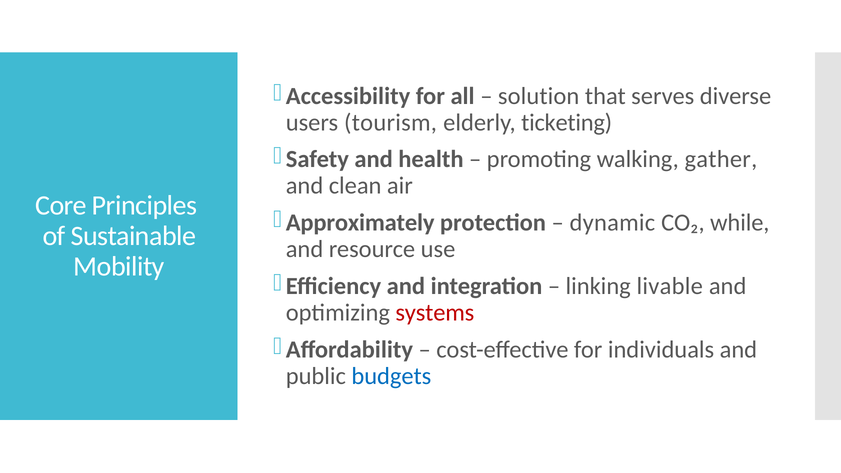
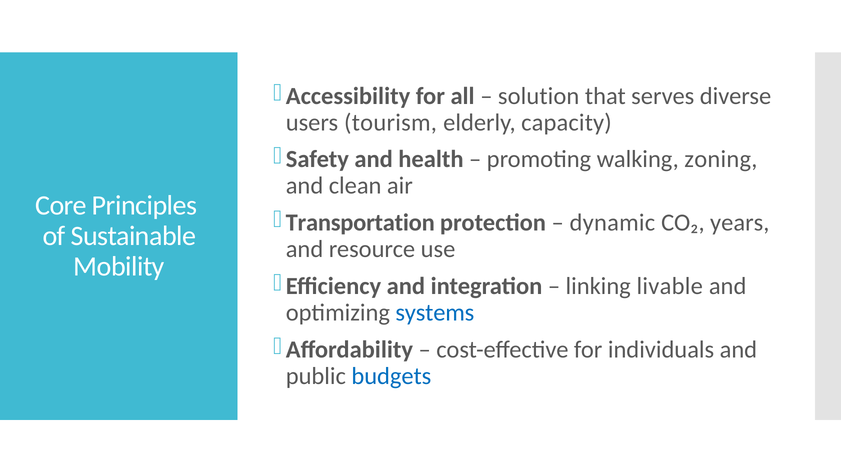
ticketing: ticketing -> capacity (566, 122)
gather: gather -> zoning (721, 159)
Approximately: Approximately -> Transportation (360, 223)
while: while -> years (740, 223)
systems colour: red -> blue (435, 313)
